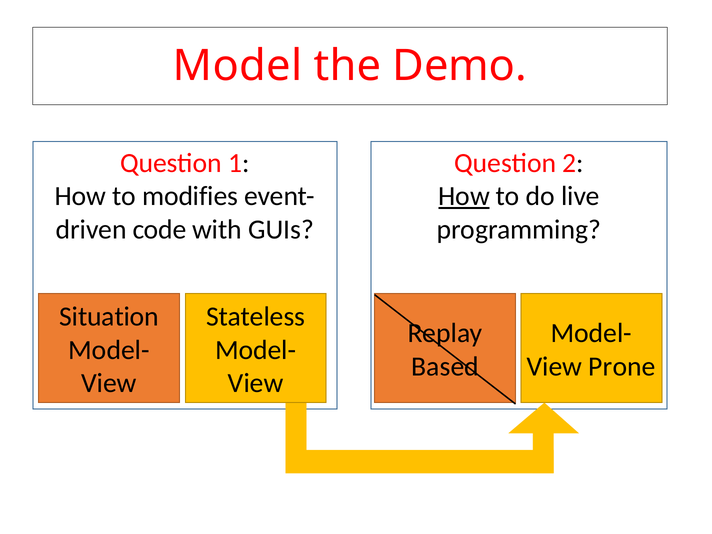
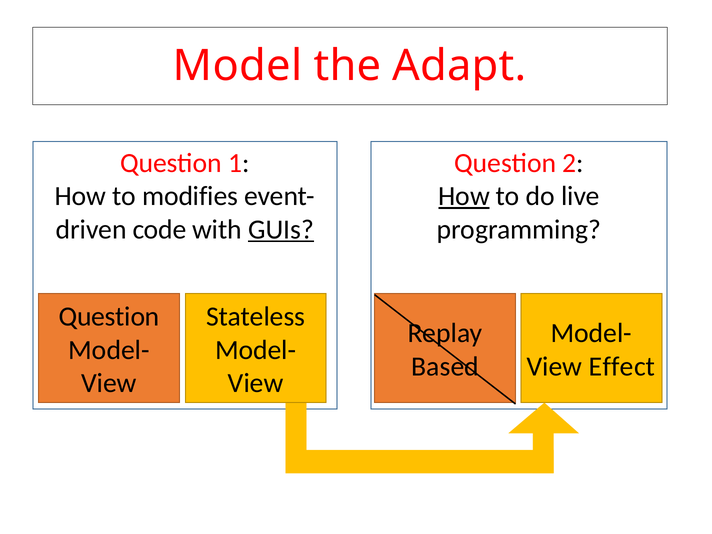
Demo: Demo -> Adapt (459, 66)
GUIs underline: none -> present (281, 229)
Situation: Situation -> Question (109, 317)
Prone: Prone -> Effect (622, 367)
